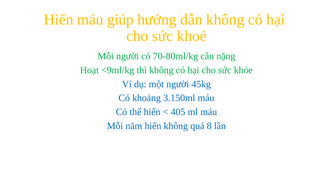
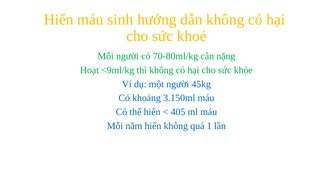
giúp: giúp -> sinh (120, 20)
8: 8 -> 1 (209, 126)
